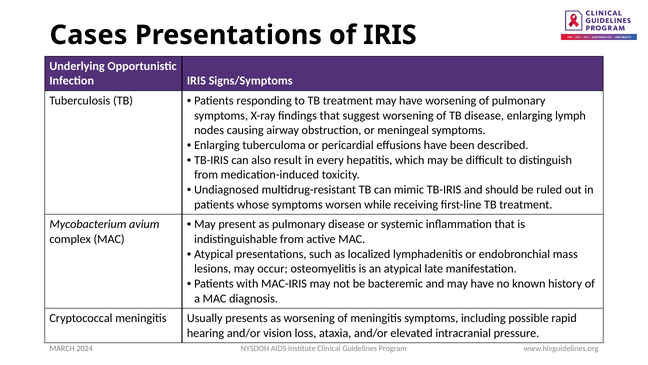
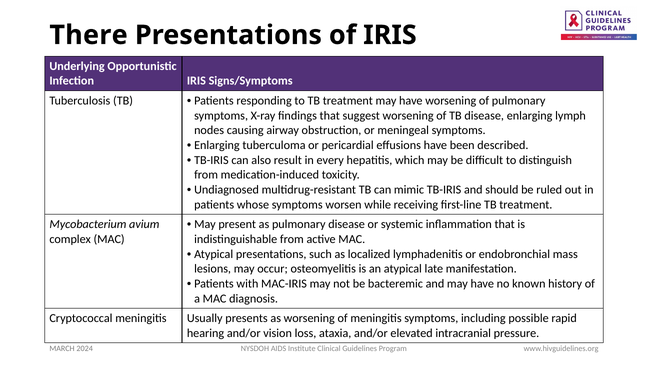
Cases: Cases -> There (89, 35)
